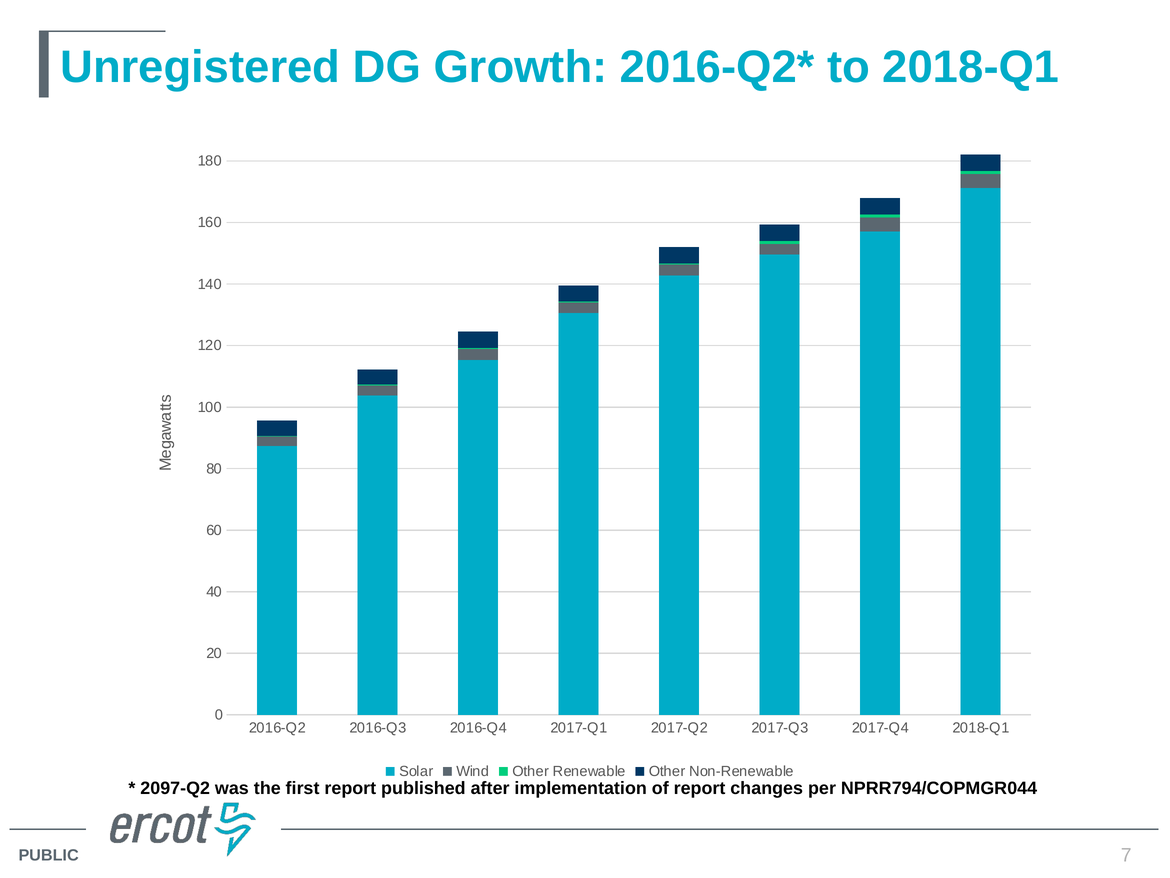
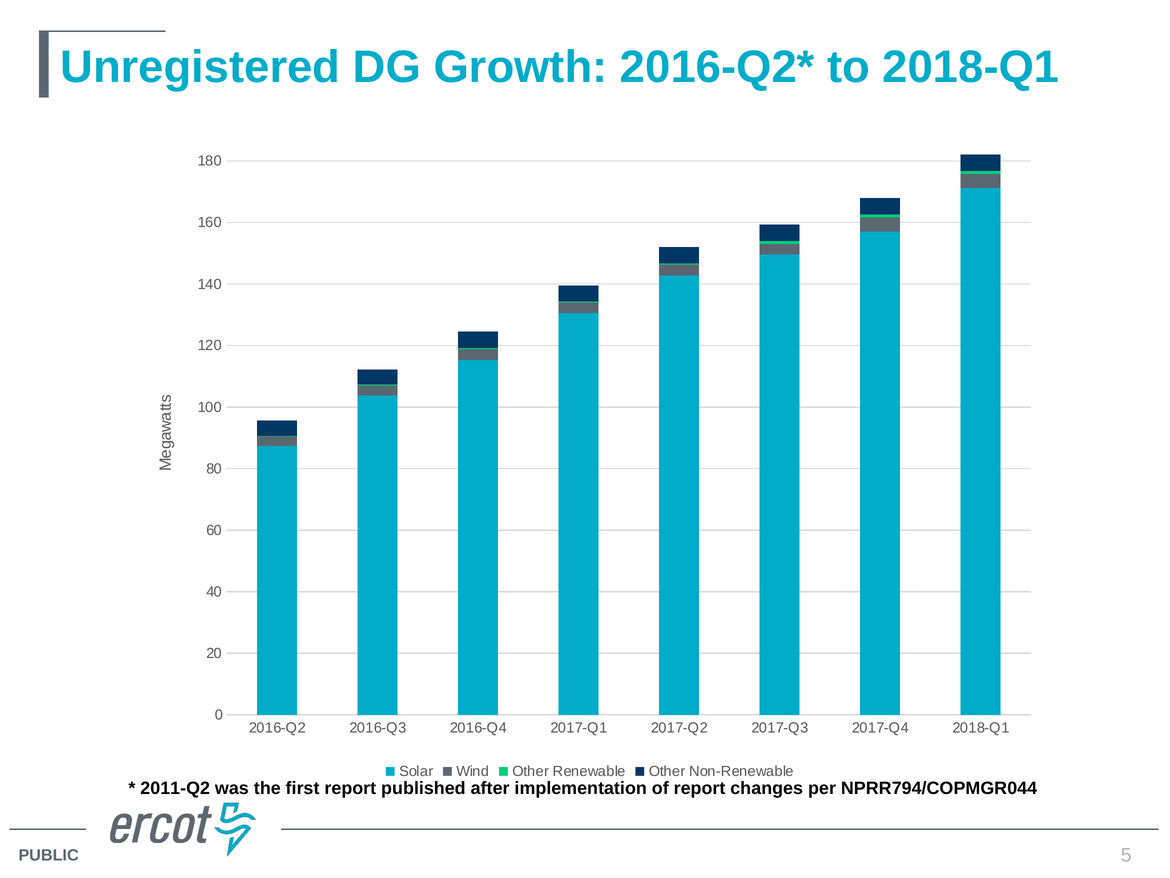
2097-Q2: 2097-Q2 -> 2011-Q2 (175, 788)
7: 7 -> 5 (1126, 855)
